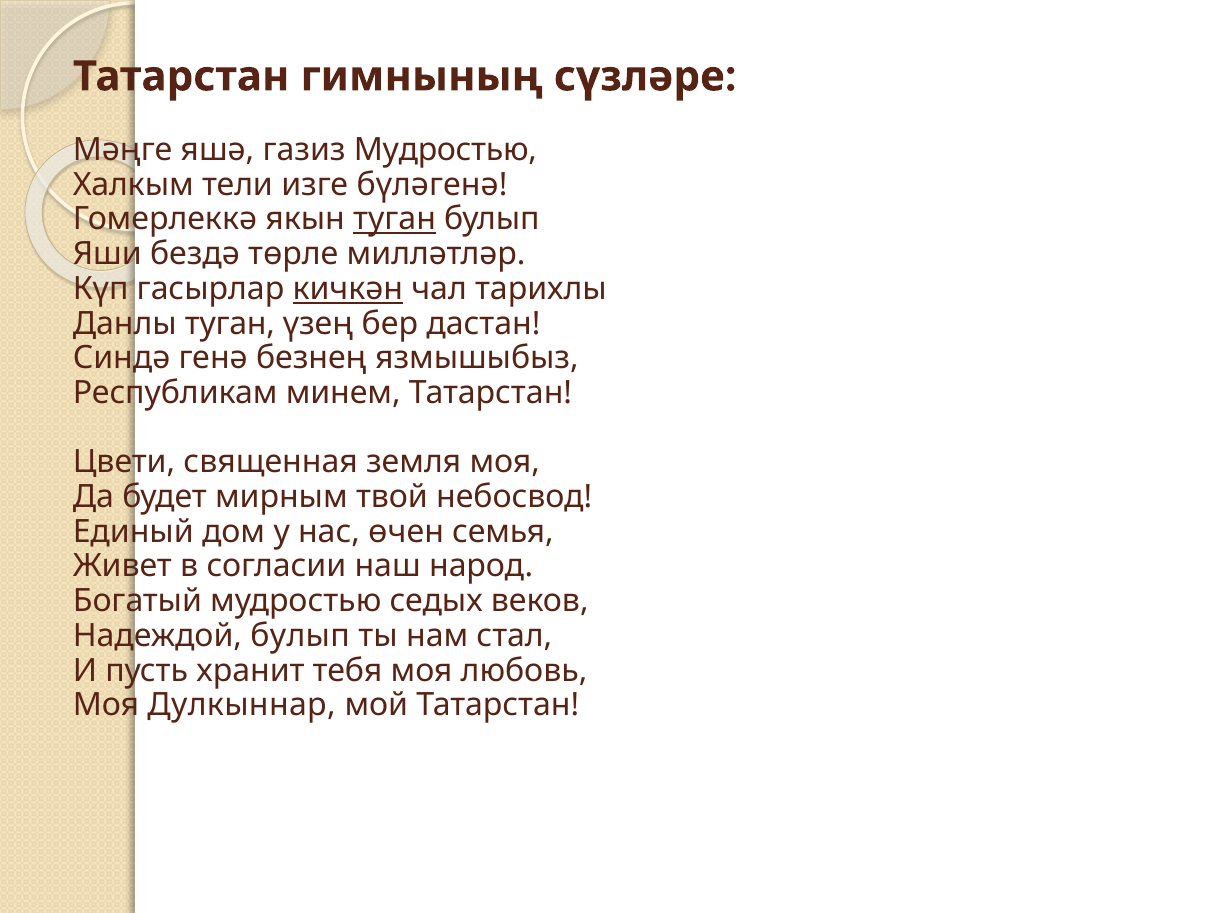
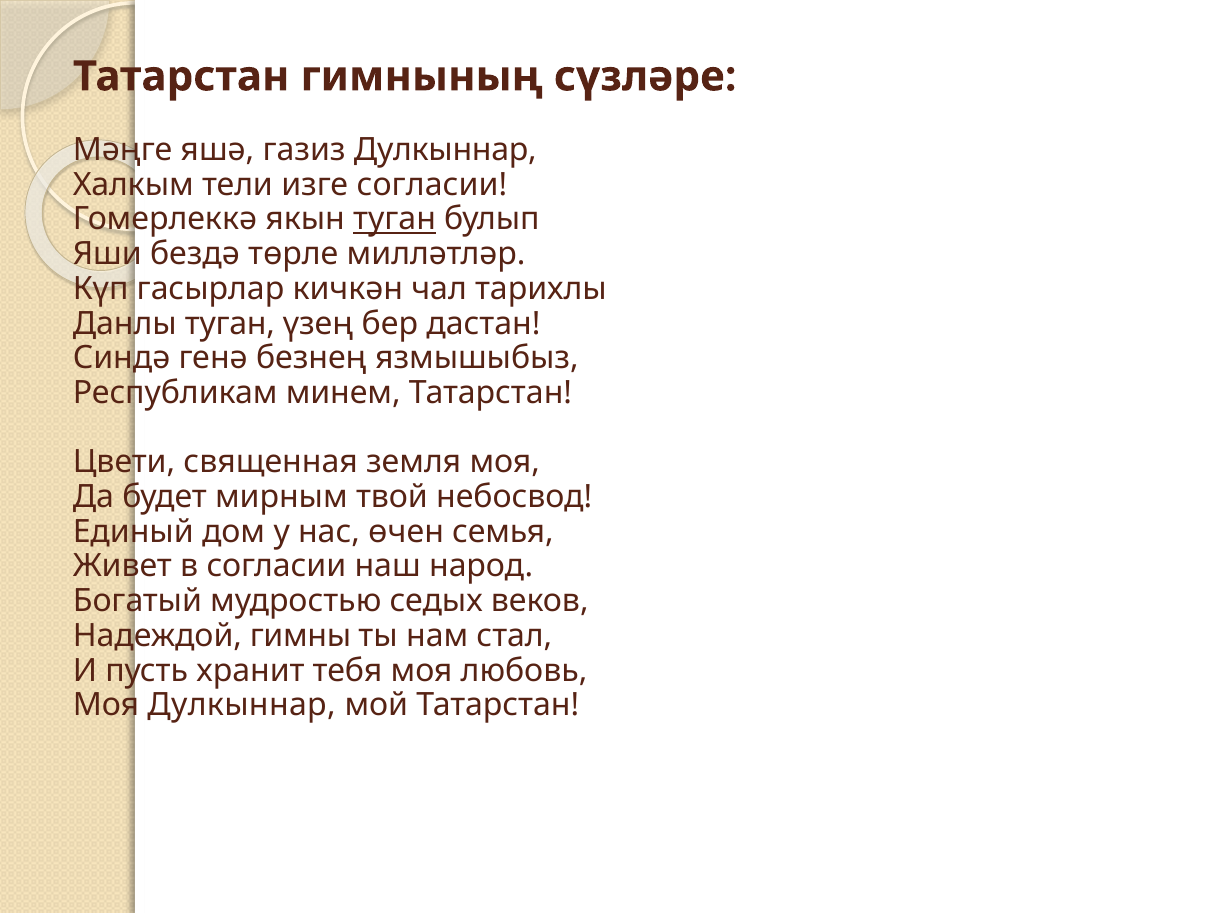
газиз Мудростью: Мудростью -> Дулкыннар (445, 150)
изге бүләгенә: бүләгенә -> согласии (432, 185)
кичкән underline: present -> none (348, 289)
Надеждой булып: булып -> гимны (300, 636)
